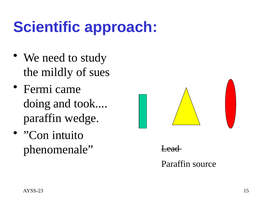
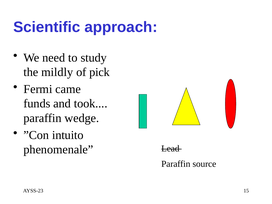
sues: sues -> pick (100, 72)
doing: doing -> funds (37, 104)
